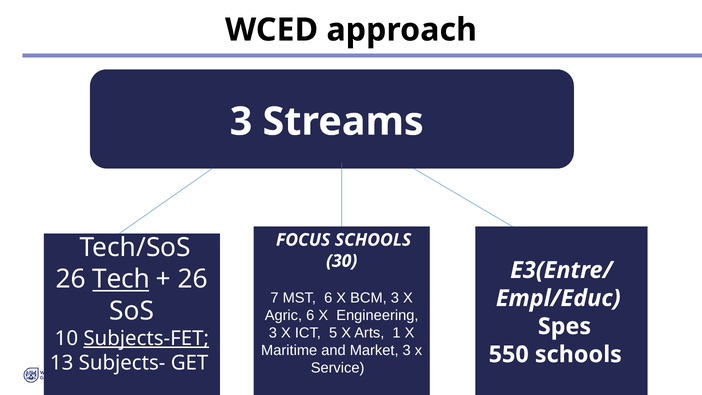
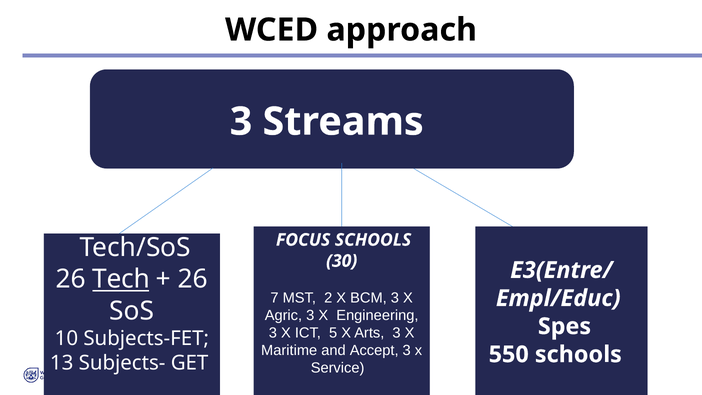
MST 6: 6 -> 2 (328, 298)
Agric 6: 6 -> 3 (310, 315)
Arts 1: 1 -> 3 (397, 333)
Subjects-FET underline: present -> none (146, 338)
Market: Market -> Accept (374, 350)
